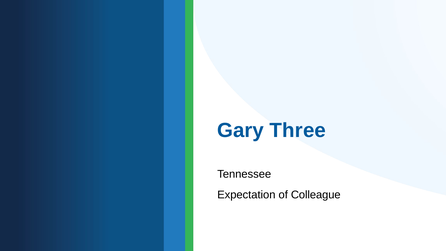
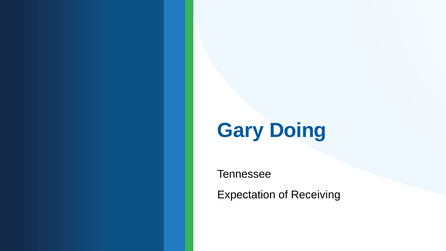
Three: Three -> Doing (298, 130)
Colleague: Colleague -> Receiving (316, 195)
